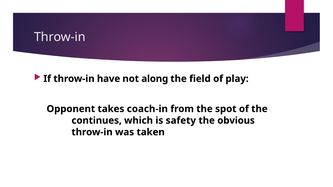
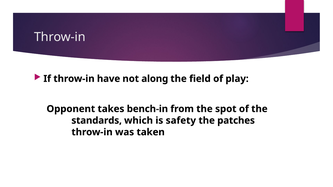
coach-in: coach-in -> bench-in (147, 109)
continues: continues -> standards (97, 121)
obvious: obvious -> patches (236, 121)
